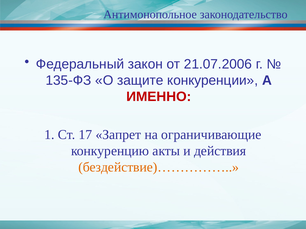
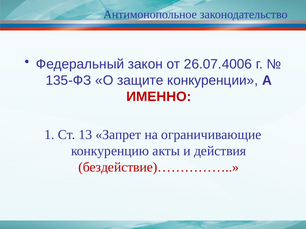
21.07.2006: 21.07.2006 -> 26.07.4006 (218, 64)
17: 17 -> 13 (85, 135)
бездействие)…………… colour: orange -> red (159, 168)
